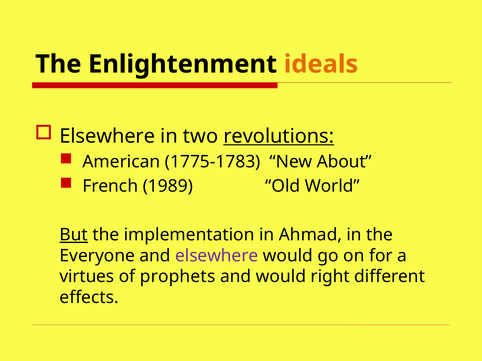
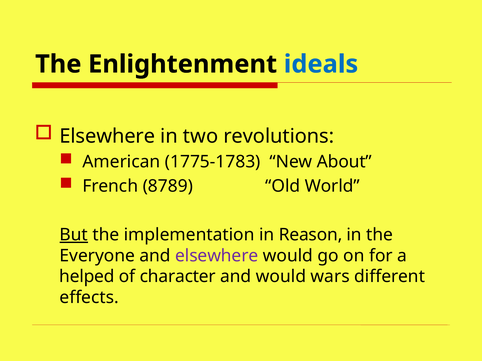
ideals colour: orange -> blue (321, 64)
revolutions underline: present -> none (279, 136)
1989: 1989 -> 8789 (168, 186)
Ahmad: Ahmad -> Reason (311, 235)
virtues: virtues -> helped (87, 277)
prophets: prophets -> character (178, 277)
right: right -> wars (330, 277)
